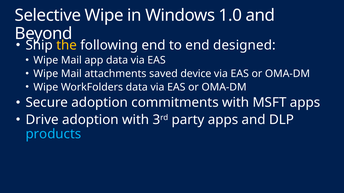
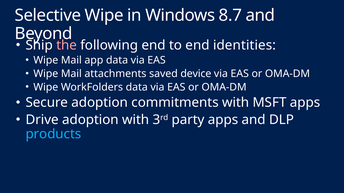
1.0: 1.0 -> 8.7 (230, 15)
the colour: yellow -> pink (67, 45)
designed: designed -> identities (244, 45)
